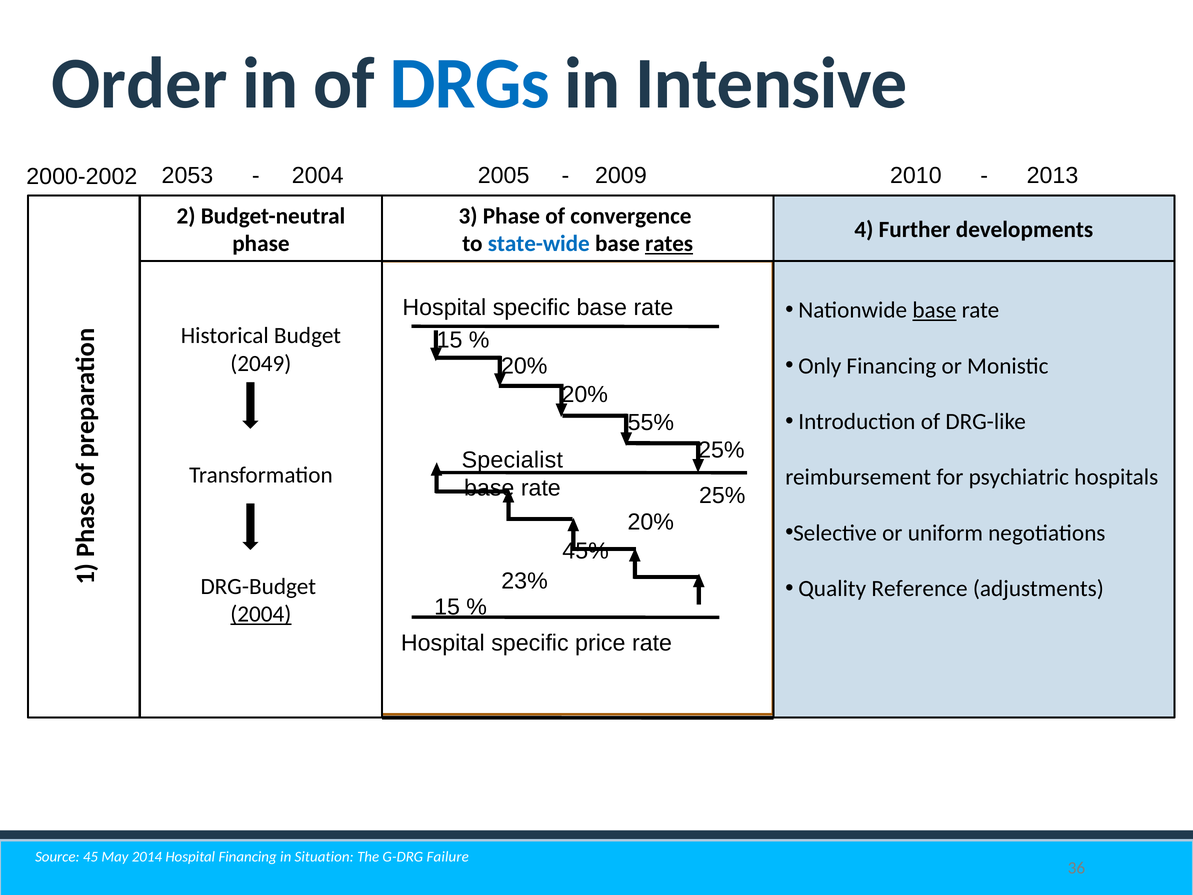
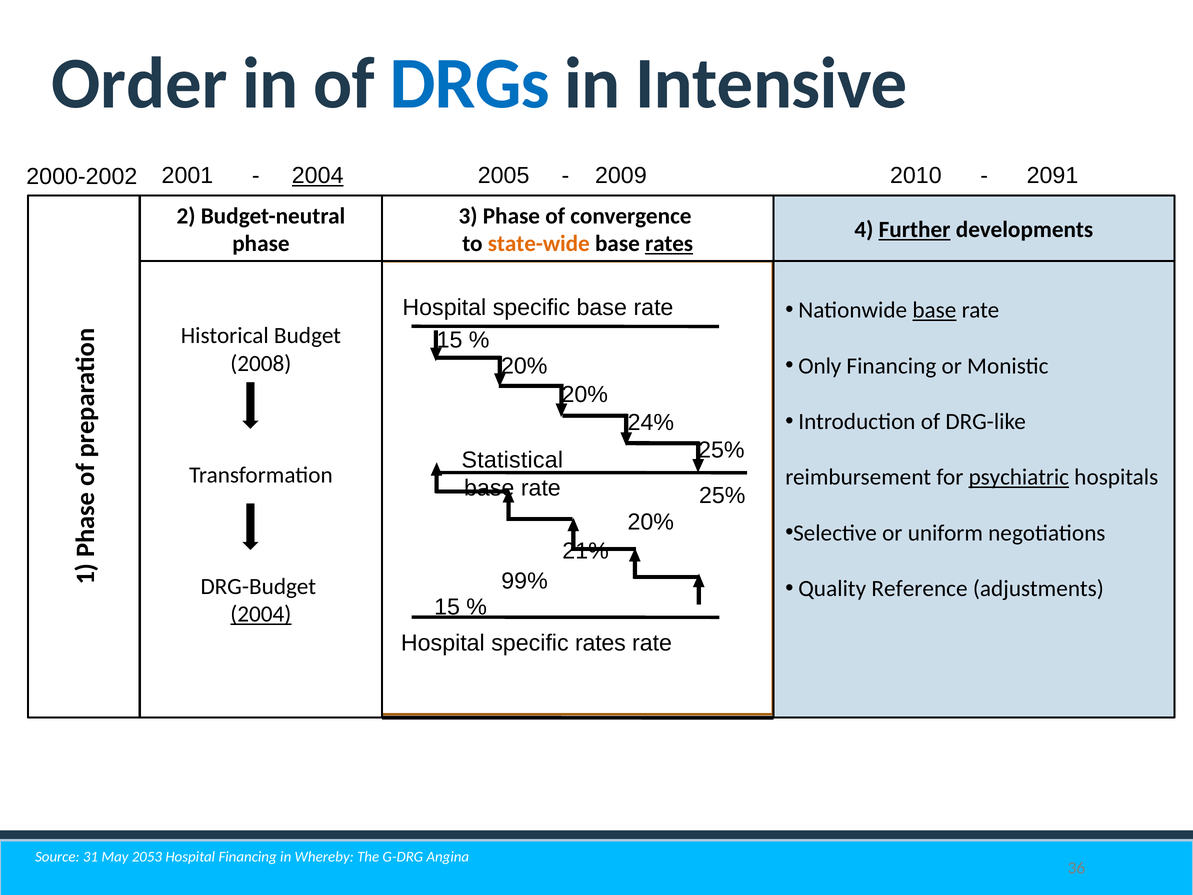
2053: 2053 -> 2001 (187, 176)
2004 underline: none -> present (318, 176)
2013: 2013 -> 2091 (1052, 176)
Further underline: none -> present (915, 230)
state-wide colour: blue -> orange (539, 244)
2049: 2049 -> 2008 (261, 363)
55%: 55% -> 24% (651, 423)
Specialist: Specialist -> Statistical (512, 460)
psychiatric underline: none -> present (1019, 477)
45%: 45% -> 21% (586, 551)
23%: 23% -> 99% (525, 581)
specific price: price -> rates (600, 643)
45: 45 -> 31 (90, 856)
2014: 2014 -> 2053 (147, 856)
Situation: Situation -> Whereby (324, 856)
Failure: Failure -> Angina (448, 856)
